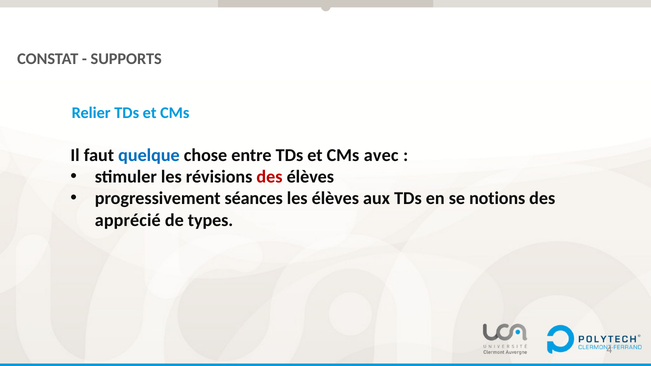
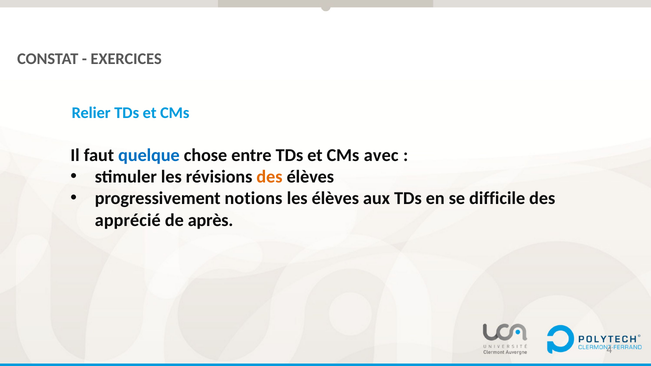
SUPPORTS: SUPPORTS -> EXERCICES (126, 59)
des colour: red -> orange (270, 177)
séances: séances -> notions (254, 199)
notions: notions -> difficile (497, 199)
types: types -> après (211, 220)
